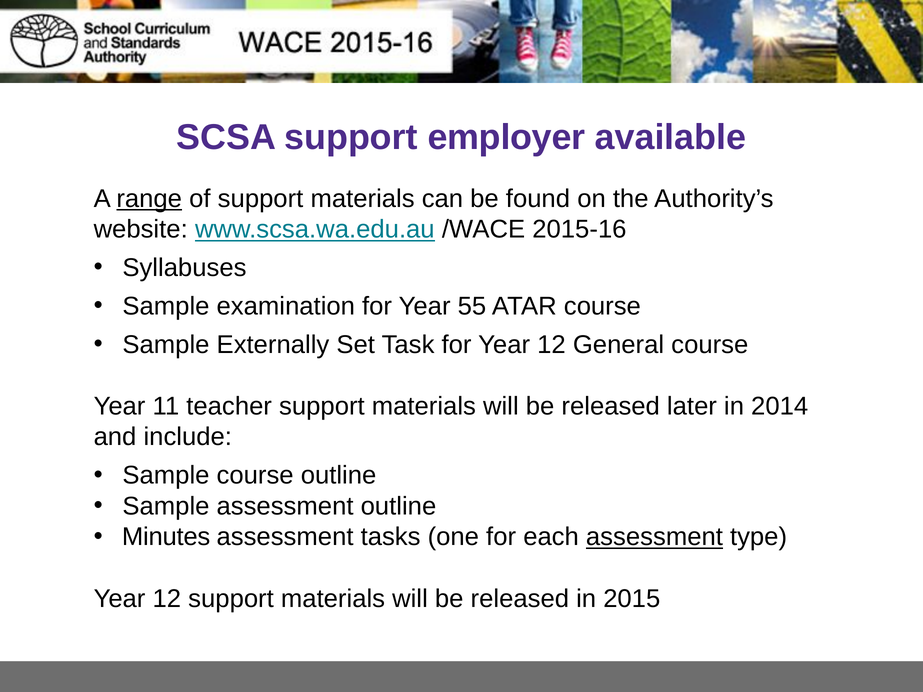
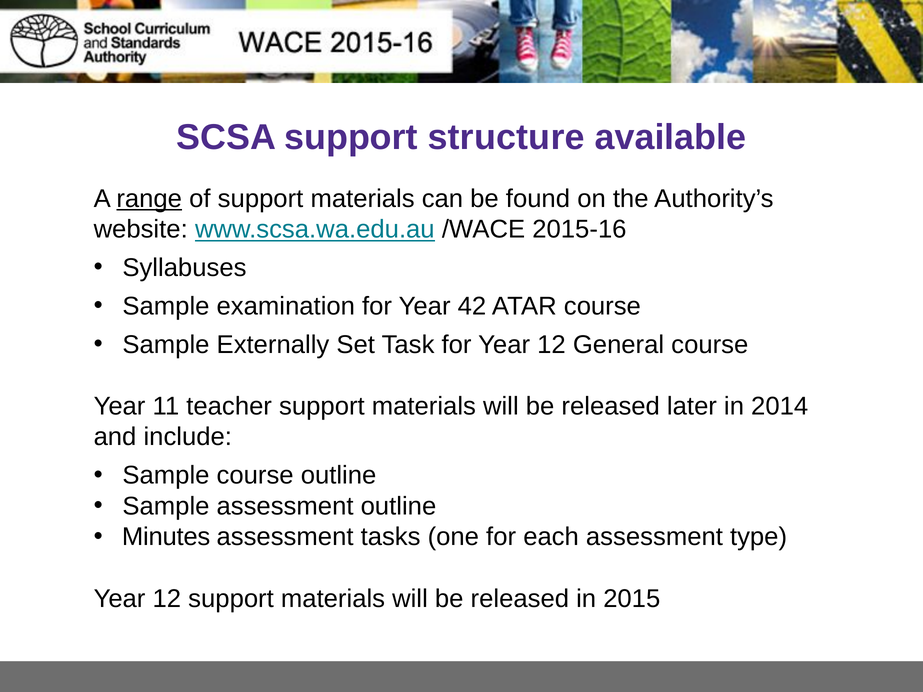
employer: employer -> structure (506, 137)
55: 55 -> 42 (472, 306)
assessment underline: present -> none (654, 537)
